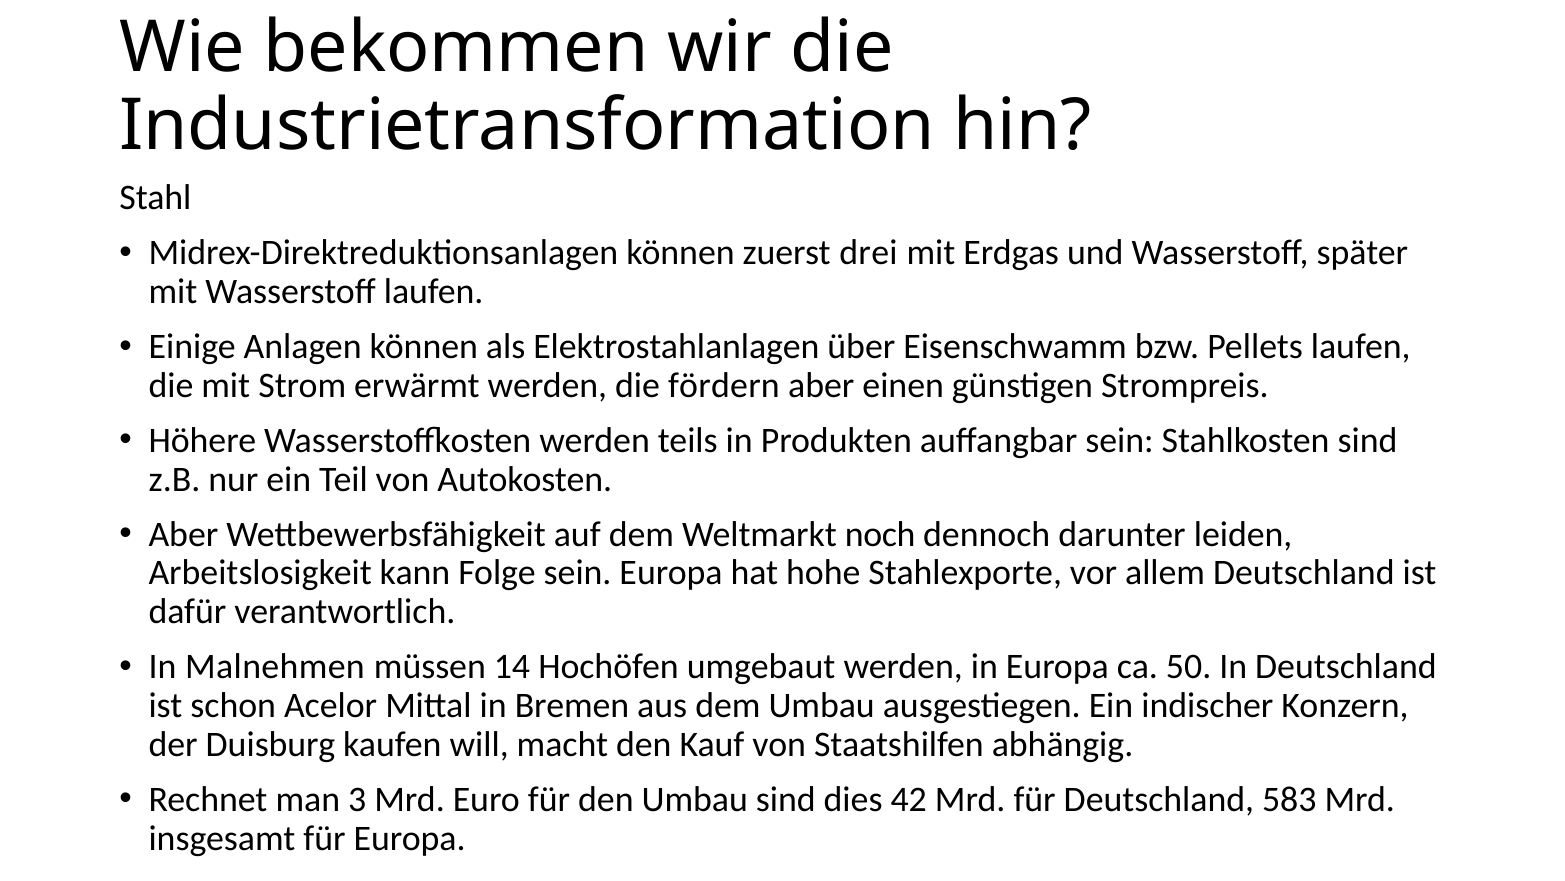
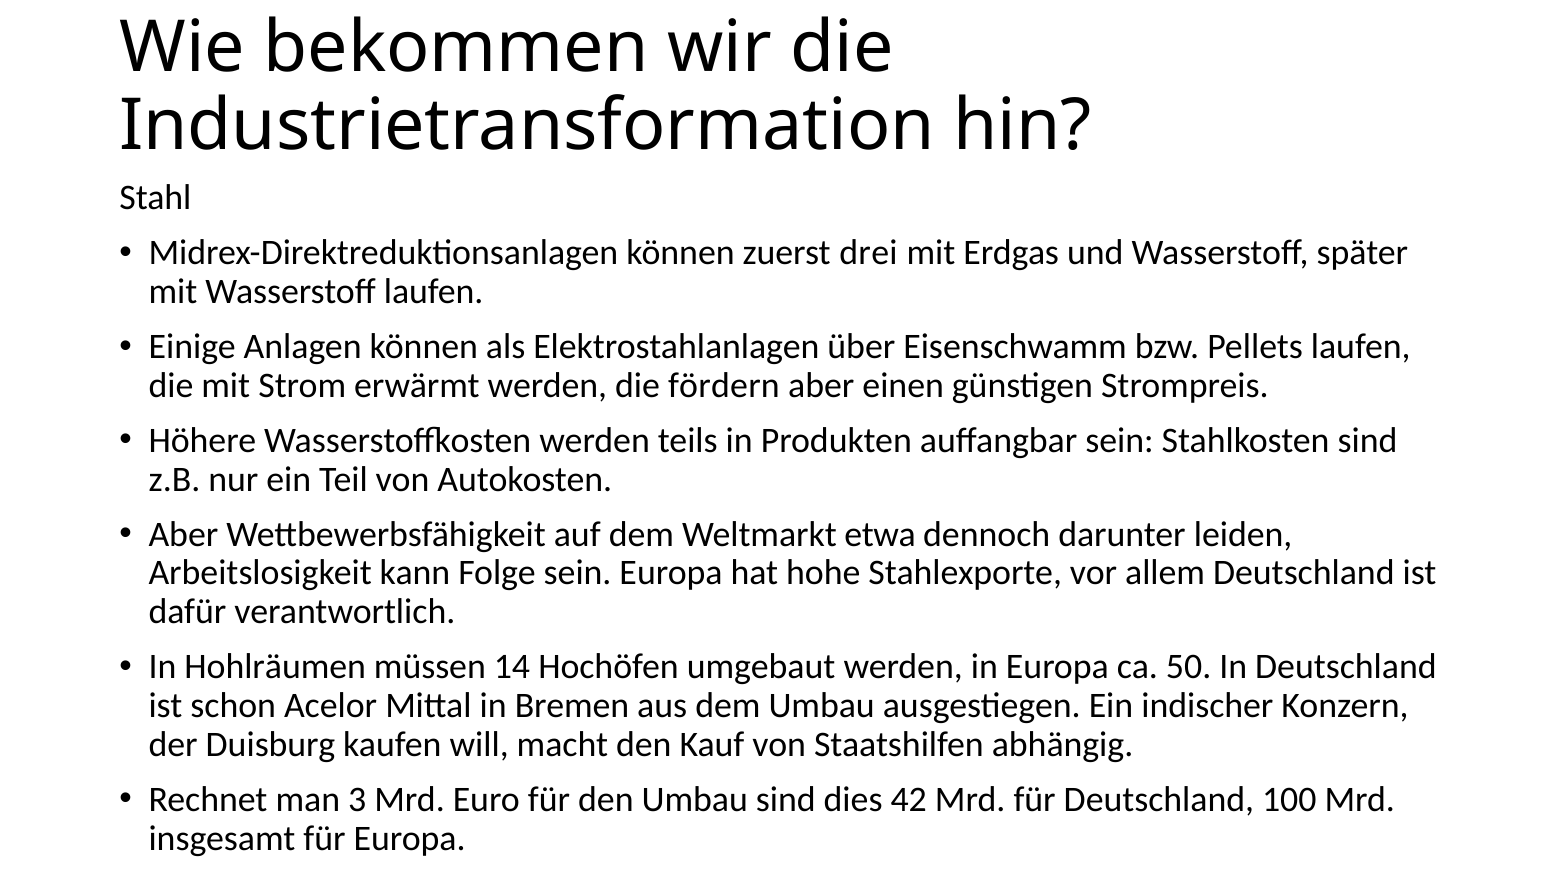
noch: noch -> etwa (880, 534)
Malnehmen: Malnehmen -> Hohlräumen (275, 666)
583: 583 -> 100 (1289, 799)
